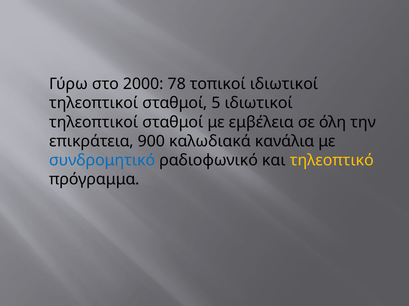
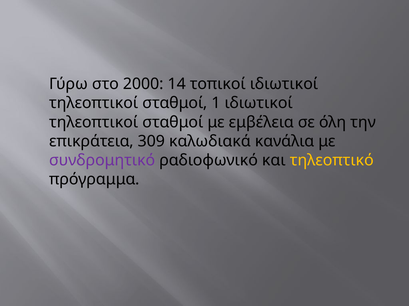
78: 78 -> 14 (177, 84)
5: 5 -> 1 (216, 103)
900: 900 -> 309 (151, 142)
συνδρομητικό colour: blue -> purple (102, 161)
